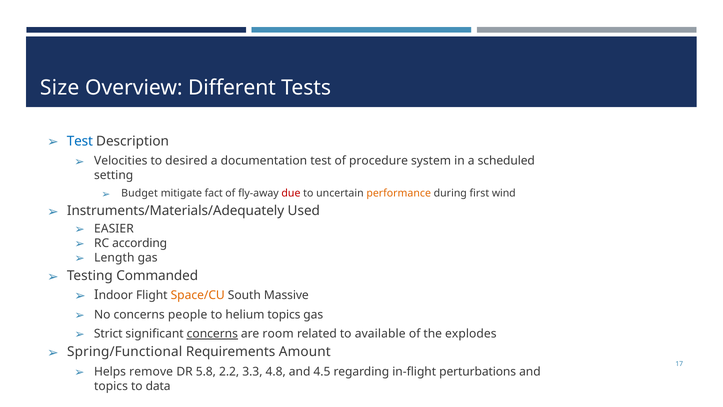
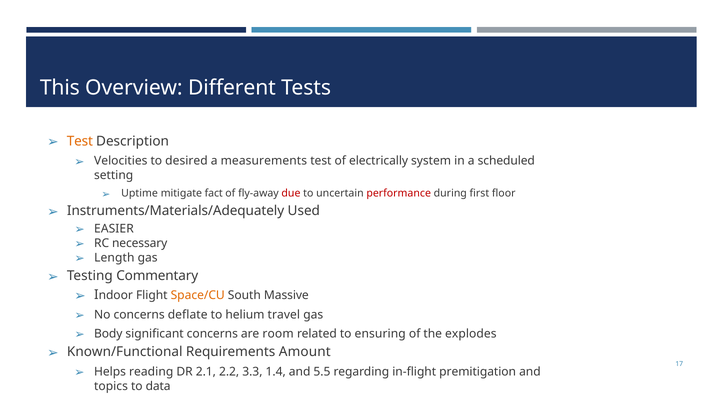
Size: Size -> This (60, 88)
Test colour: blue -> orange (80, 141)
documentation: documentation -> measurements (264, 161)
procedure: procedure -> electrically (379, 161)
Budget: Budget -> Uptime (140, 193)
performance colour: orange -> red (399, 193)
wind: wind -> floor (504, 193)
according: according -> necessary (140, 243)
Commanded: Commanded -> Commentary (157, 276)
people: people -> deflate (188, 314)
helium topics: topics -> travel (284, 314)
Strict: Strict -> Body (108, 333)
concerns underline: present -> none (212, 333)
available: available -> ensuring (380, 333)
Spring/Functional: Spring/Functional -> Known/Functional (125, 352)
remove: remove -> reading (151, 371)
5.8: 5.8 -> 2.1 (206, 371)
4.8: 4.8 -> 1.4 (276, 371)
4.5: 4.5 -> 5.5 (322, 371)
perturbations: perturbations -> premitigation (478, 371)
